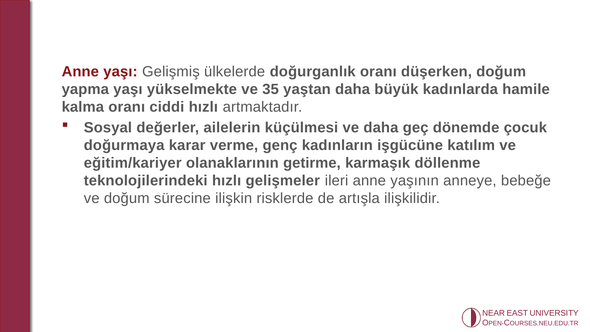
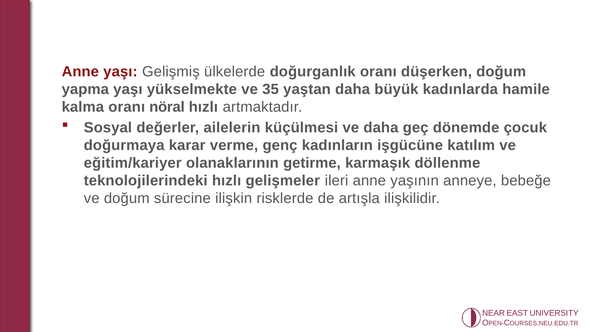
ciddi: ciddi -> nöral (167, 107)
